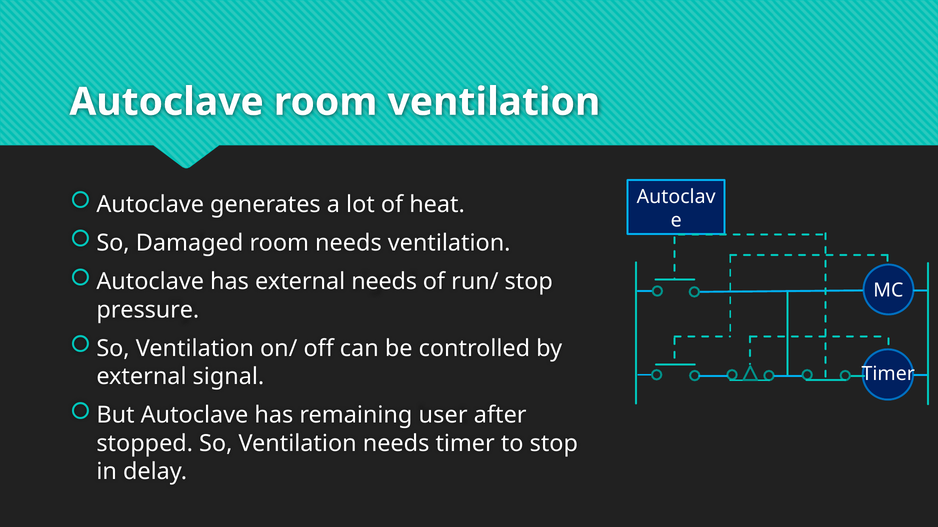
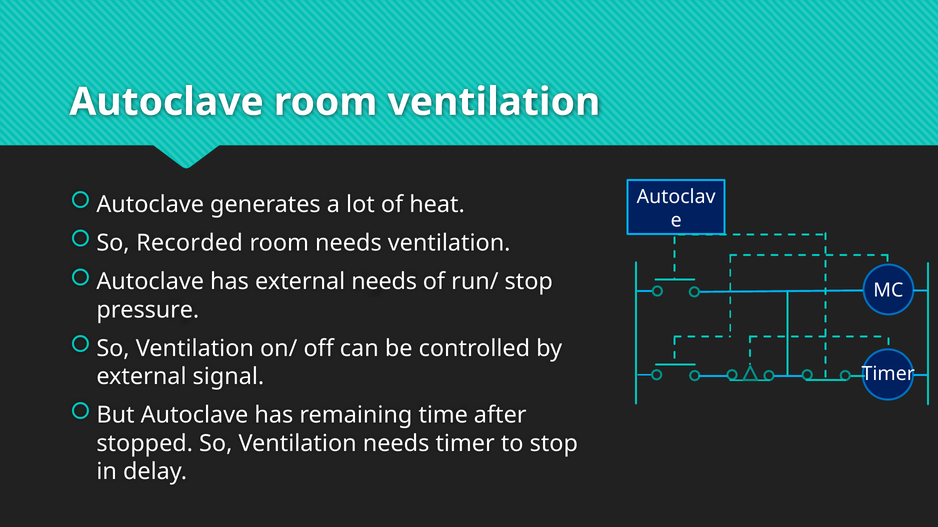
Damaged: Damaged -> Recorded (189, 243)
user: user -> time (443, 416)
